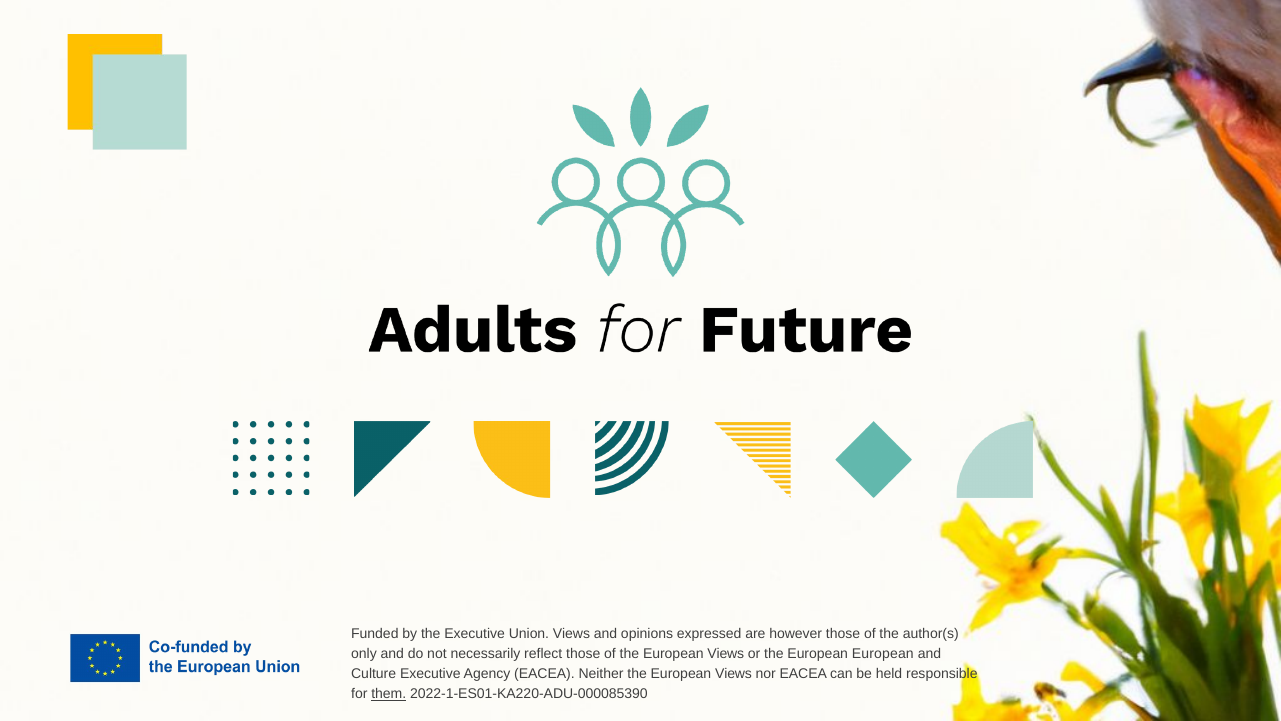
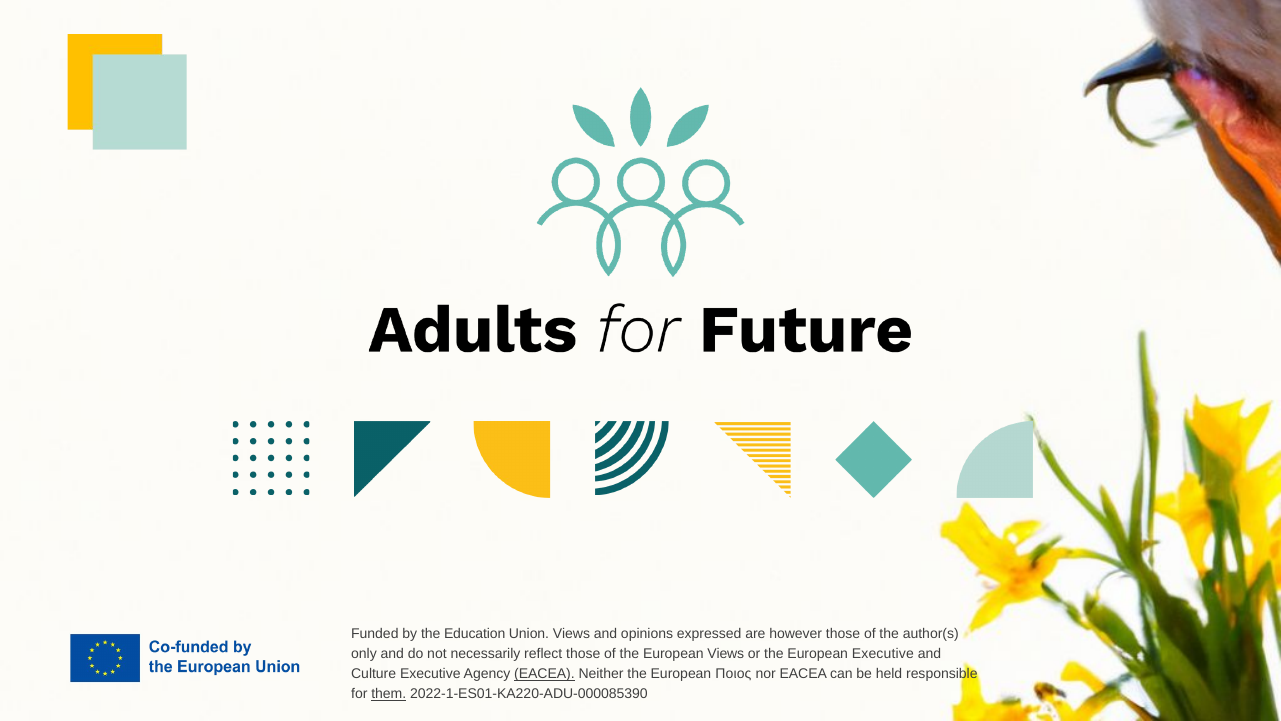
the Executive: Executive -> Education (475, 634)
European European: European -> Executive (883, 654)
EACEA underline: none -> present (544, 674)
Neither the European Views: Views -> Ποιος (733, 674)
